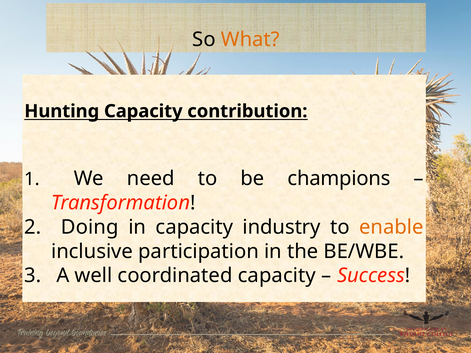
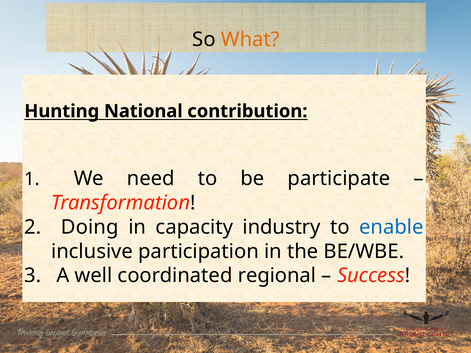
Hunting Capacity: Capacity -> National (143, 111)
champions: champions -> participate (339, 179)
enable colour: orange -> blue (391, 227)
coordinated capacity: capacity -> regional (277, 276)
